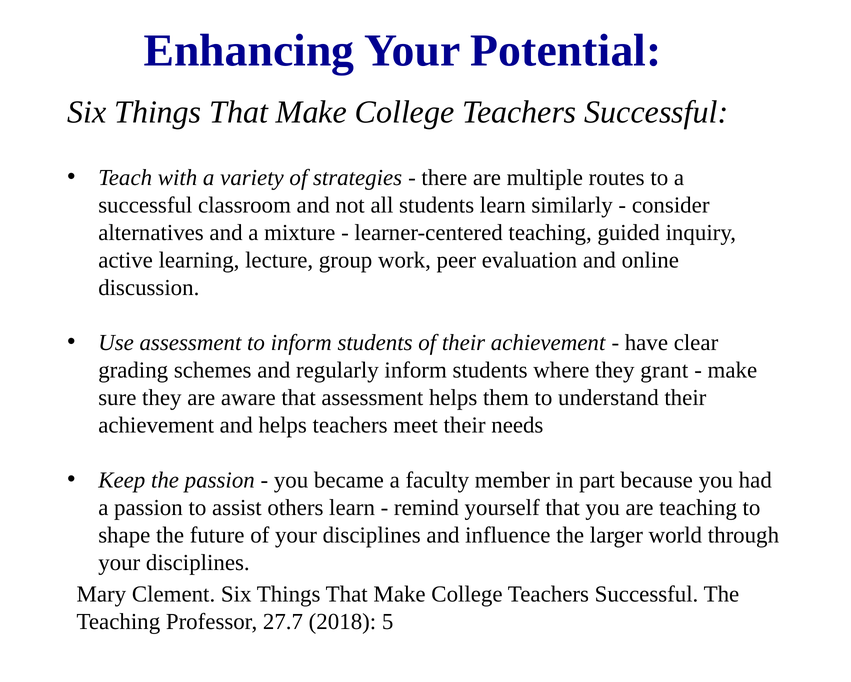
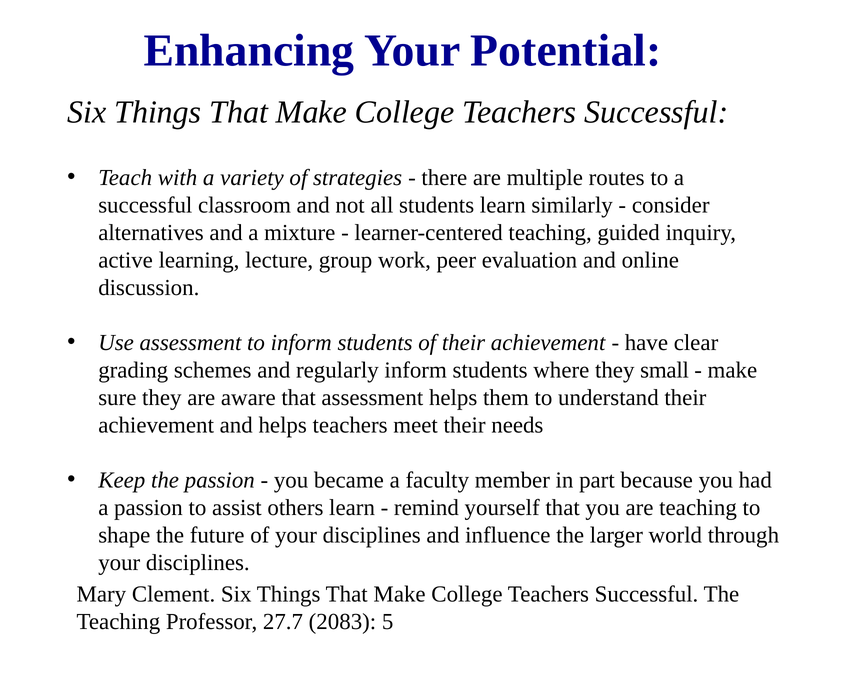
grant: grant -> small (665, 370)
2018: 2018 -> 2083 (342, 621)
